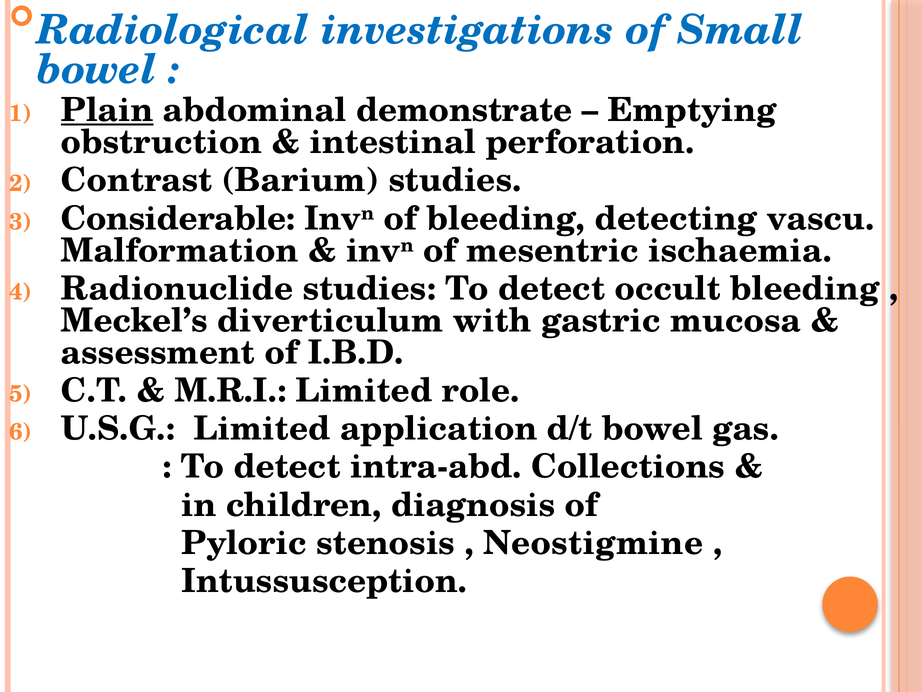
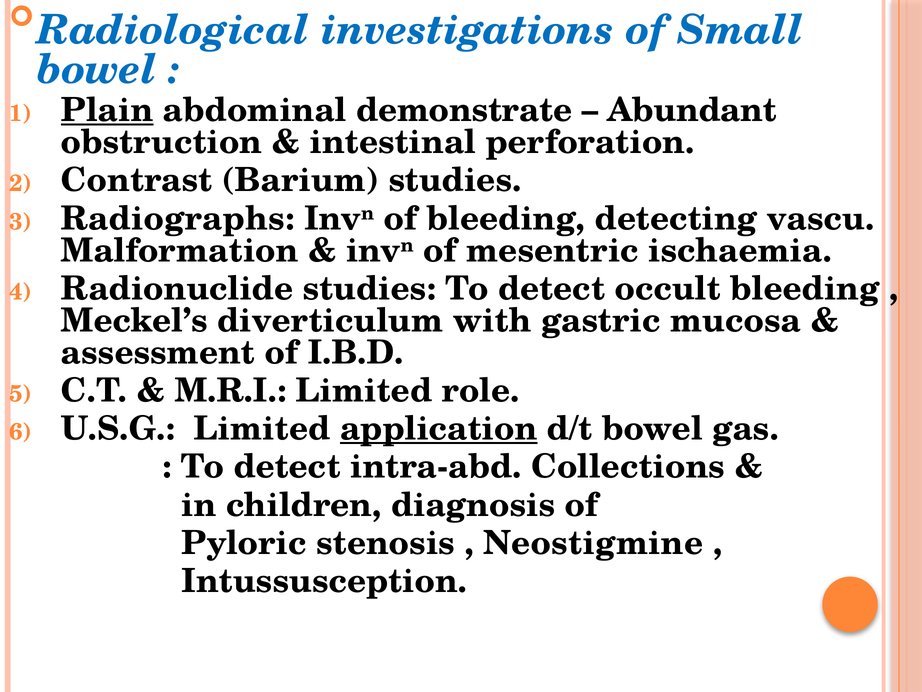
Emptying: Emptying -> Abundant (692, 110)
Considerable: Considerable -> Radiographs (178, 218)
application underline: none -> present (439, 428)
